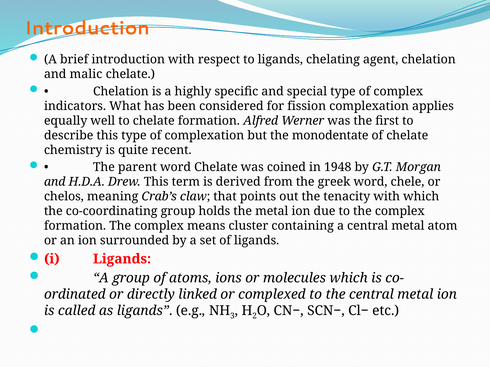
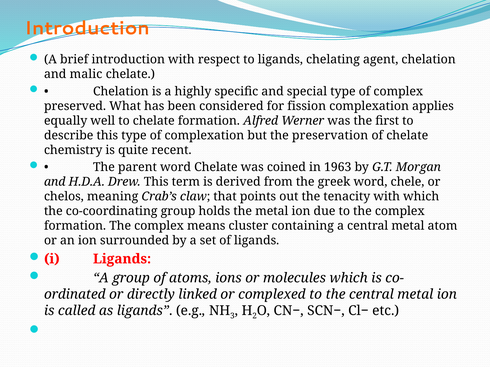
indicators: indicators -> preserved (75, 106)
monodentate: monodentate -> preservation (330, 136)
1948: 1948 -> 1963 (338, 167)
